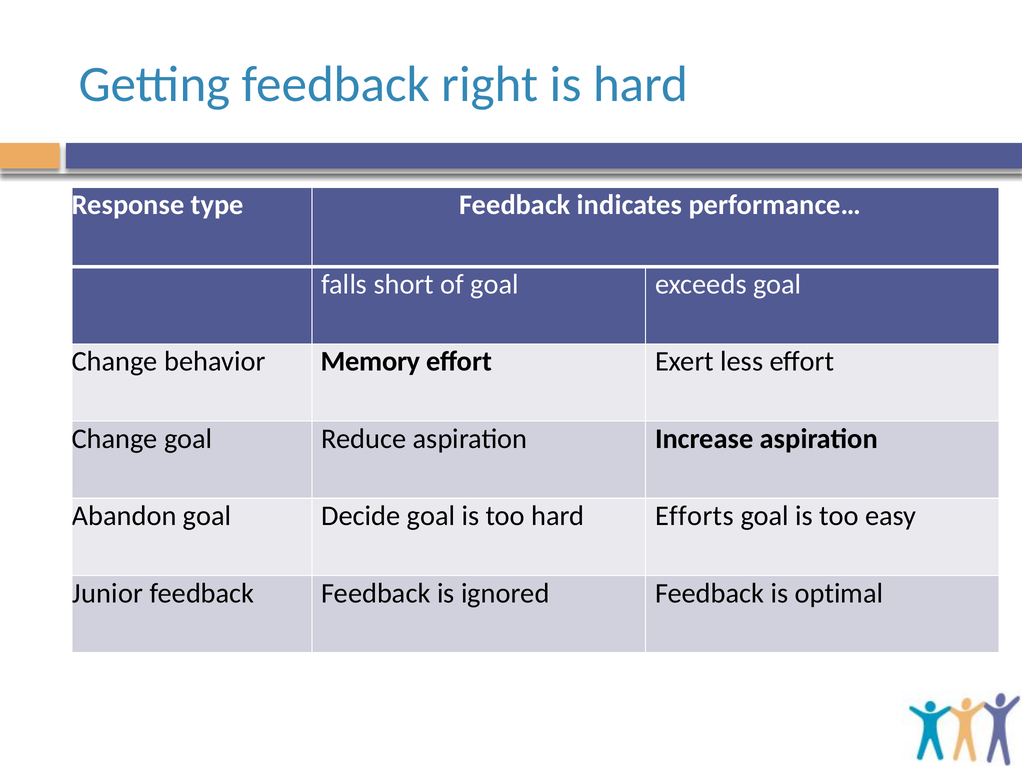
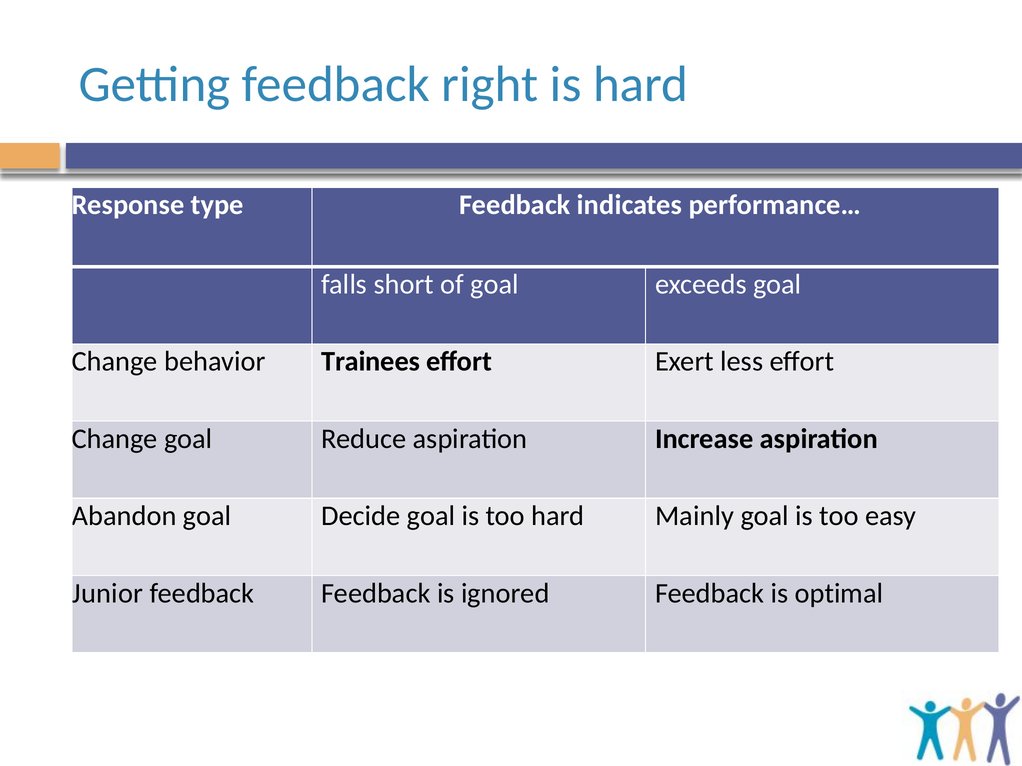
Memory: Memory -> Trainees (371, 362)
Efforts: Efforts -> Mainly (695, 516)
